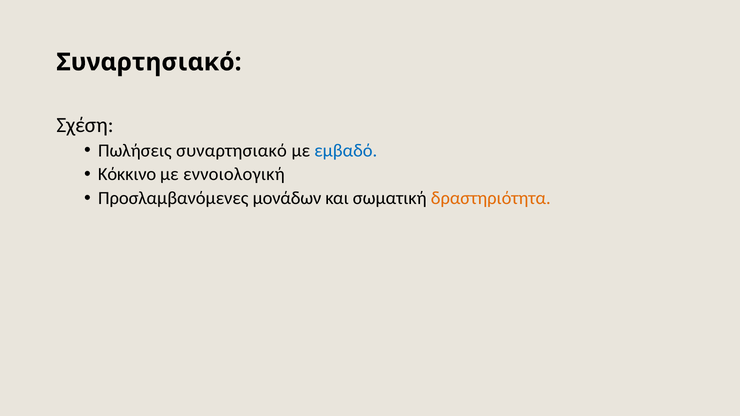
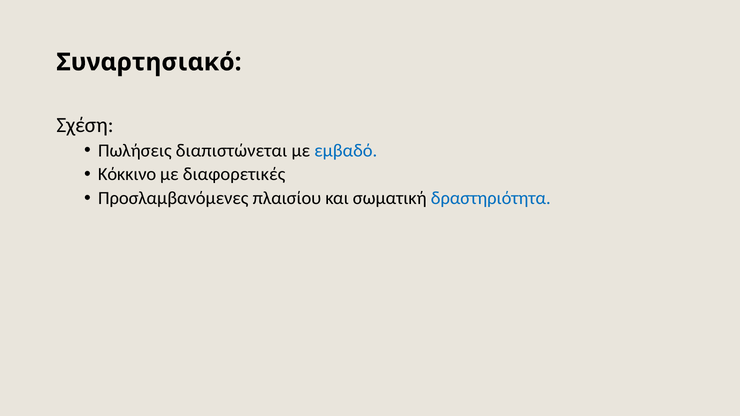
Πωλήσεις συναρτησιακό: συναρτησιακό -> διαπιστώνεται (232, 151)
εννοιολογική: εννοιολογική -> διαφορετικές (234, 174)
μονάδων: μονάδων -> πλαισίου (287, 198)
δραστηριότητα colour: orange -> blue (491, 198)
